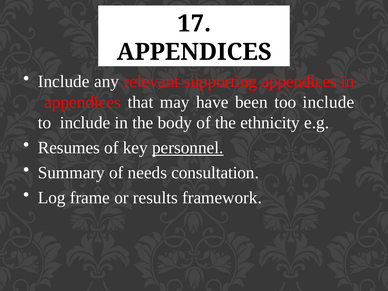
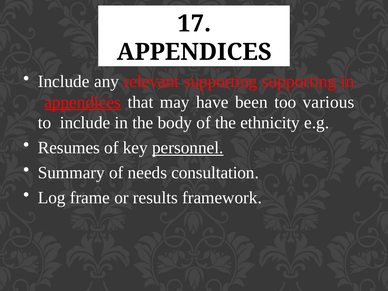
supporting appendices: appendices -> supporting (299, 81)
appendices underline: none -> present (83, 102)
too include: include -> various (329, 102)
